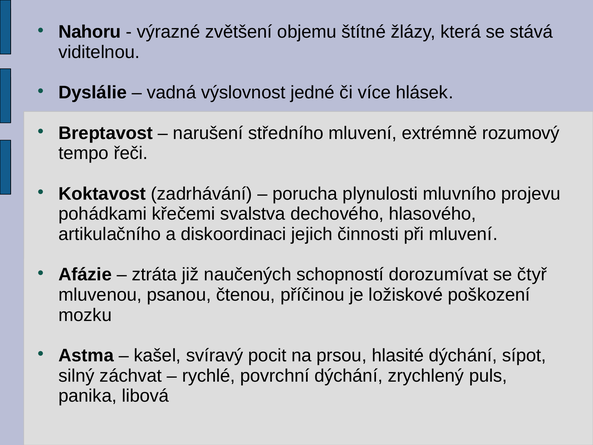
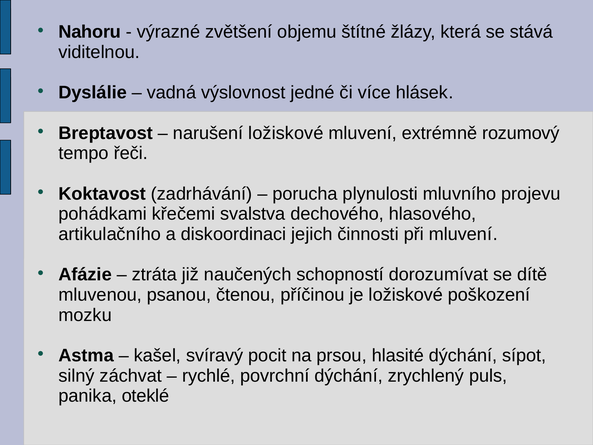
narušení středního: středního -> ložiskové (286, 133)
čtyř: čtyř -> dítě (532, 274)
libová: libová -> oteklé (145, 396)
